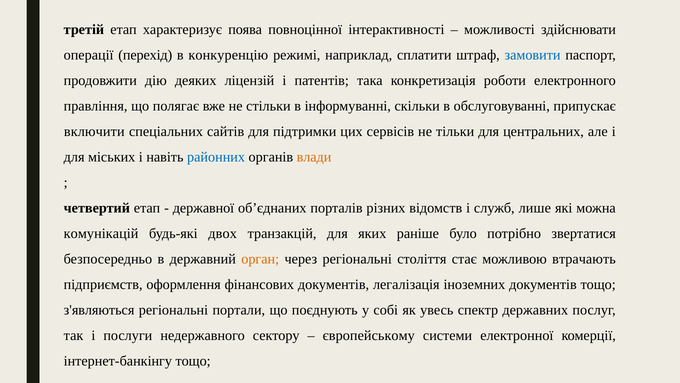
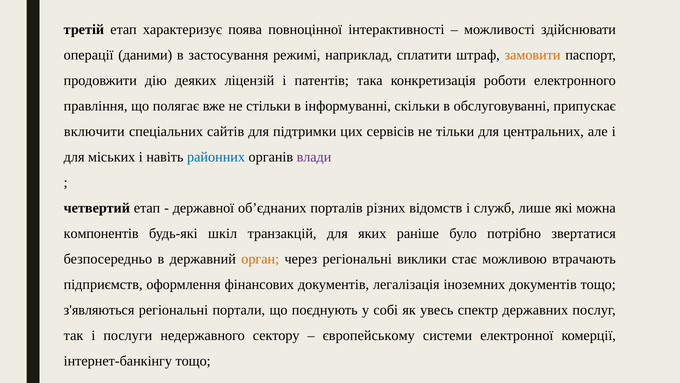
перехід: перехід -> даними (145, 55)
конкуренцію: конкуренцію -> застосування (228, 55)
замовити colour: blue -> orange (533, 55)
влади colour: orange -> purple (314, 157)
комунікацій: комунікацій -> компонентів (101, 233)
двох: двох -> шкіл (223, 233)
століття: століття -> виклики (422, 259)
